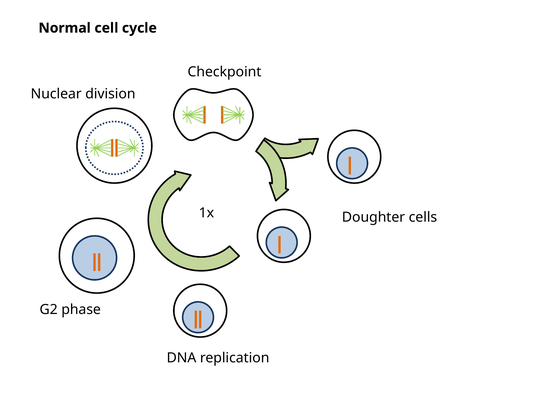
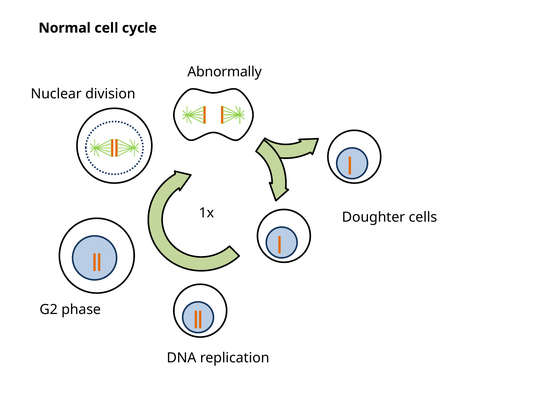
Checkpoint: Checkpoint -> Abnormally (225, 72)
